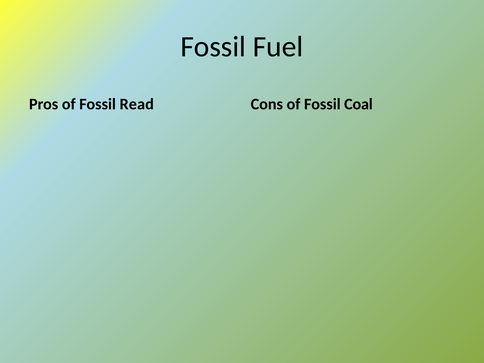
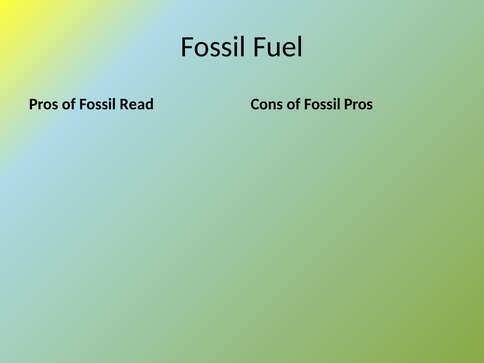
Fossil Coal: Coal -> Pros (358, 104)
